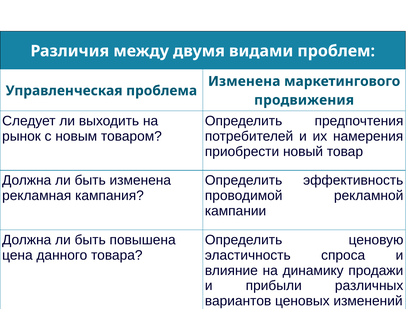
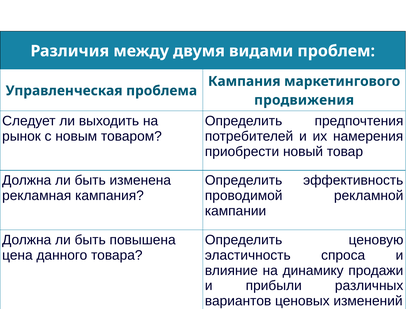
Изменена: Изменена -> Кампания (244, 81)
